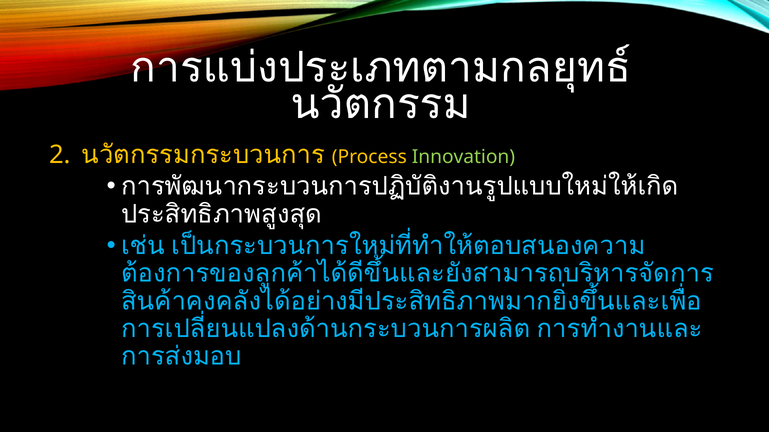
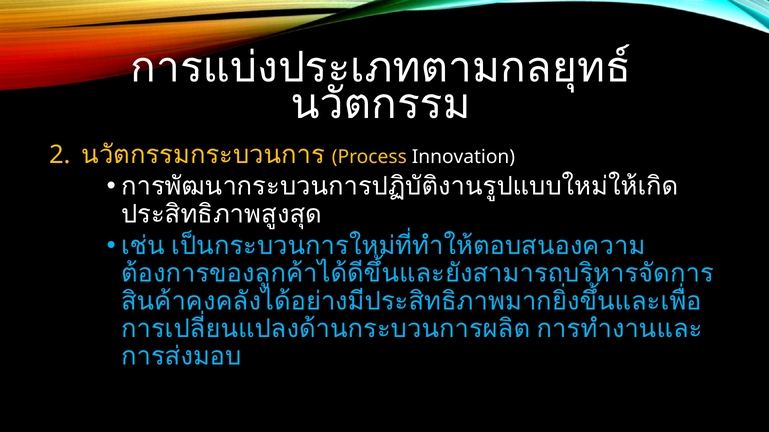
Innovation colour: light green -> white (463, 157)
